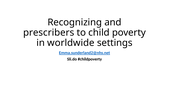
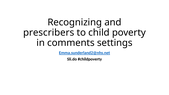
worldwide: worldwide -> comments (71, 43)
